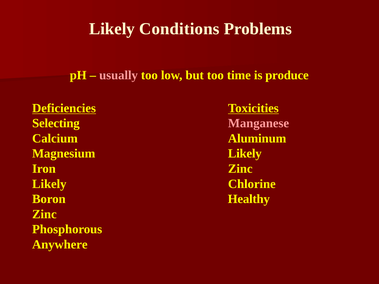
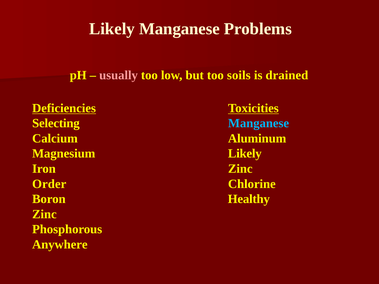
Likely Conditions: Conditions -> Manganese (179, 29)
time: time -> soils (239, 75)
produce: produce -> drained (287, 75)
Manganese colour: pink -> light blue (259, 123)
Likely: Likely -> Order (49, 184)
